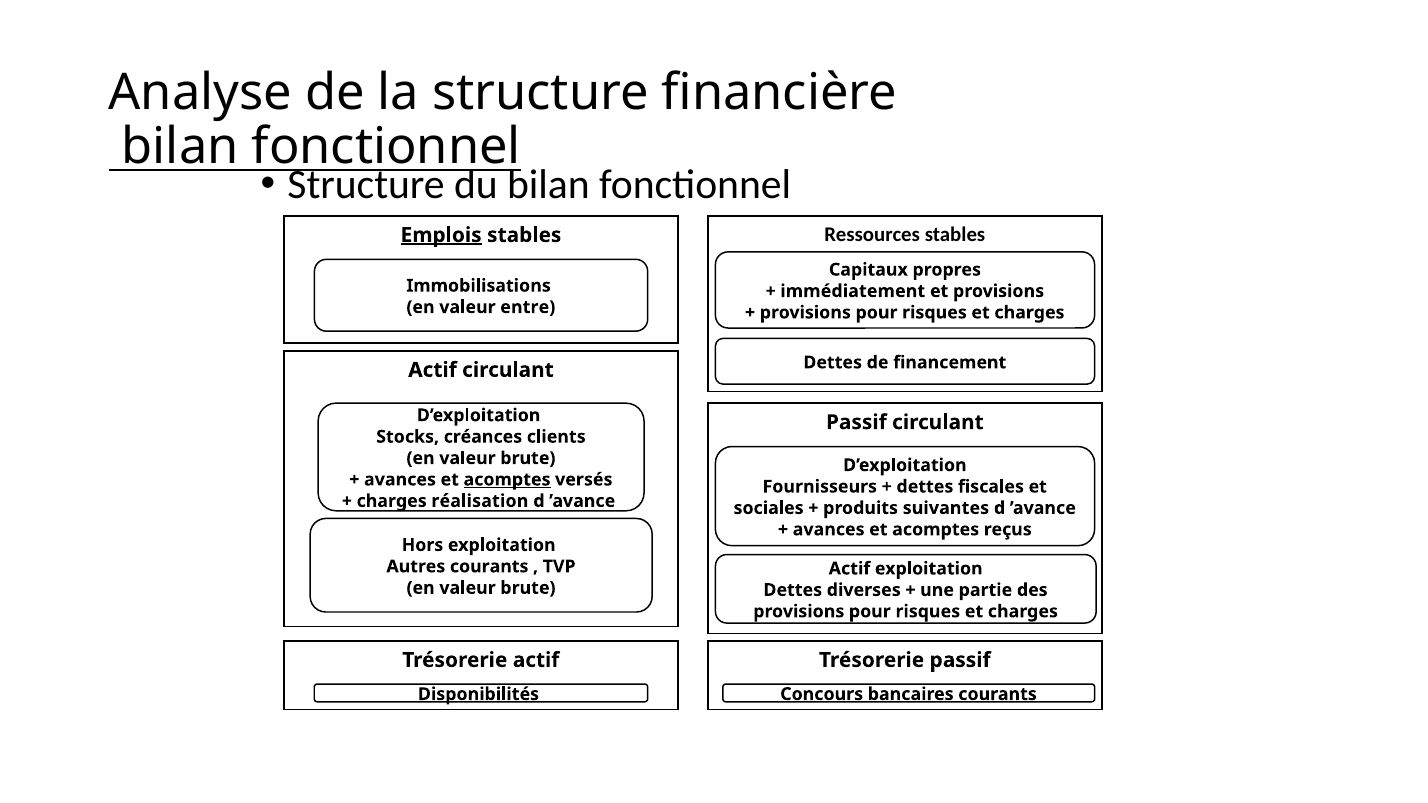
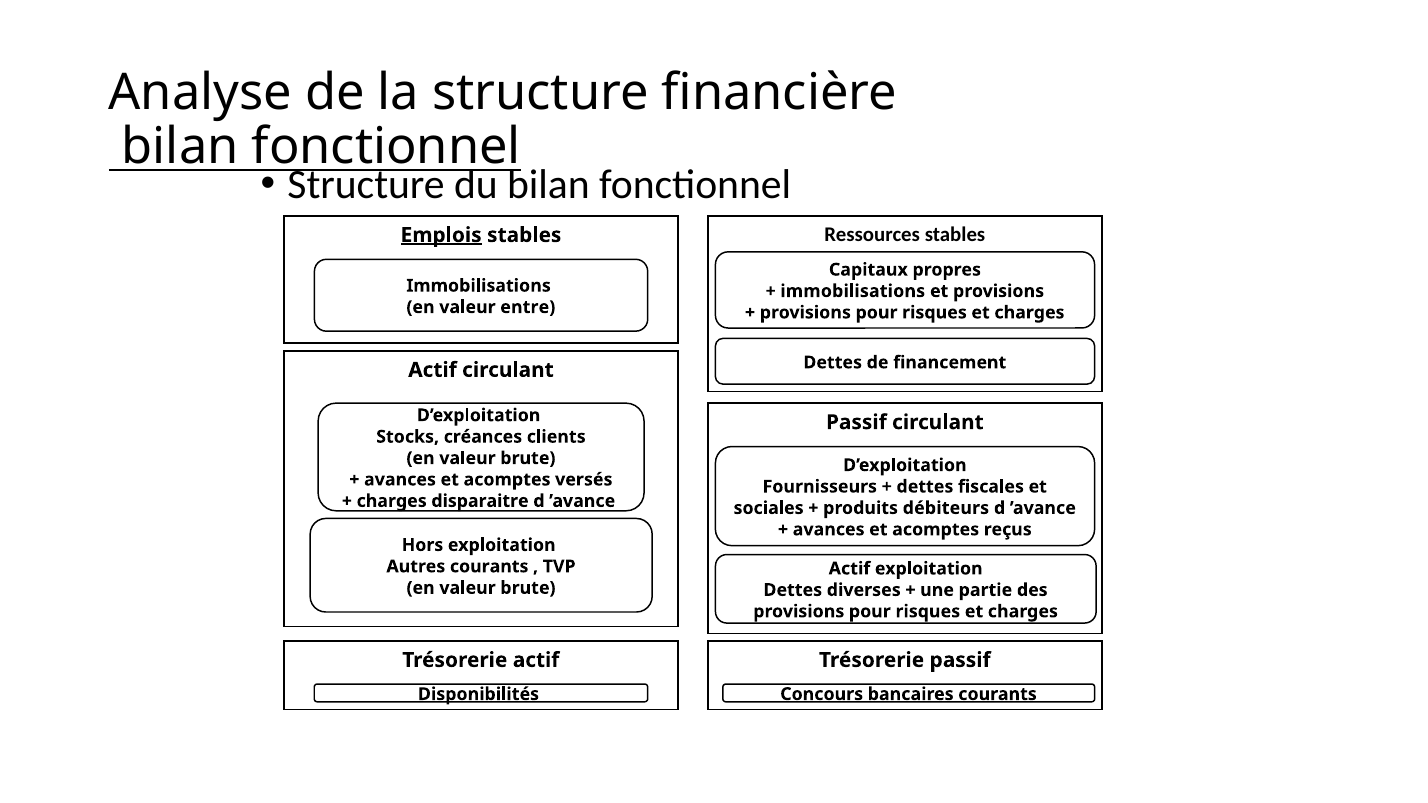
immédiatement: immédiatement -> immobilisations (853, 291)
acomptes underline: present -> none (507, 480)
réalisation: réalisation -> disparaitre (480, 501)
suivantes: suivantes -> débiteurs (946, 508)
